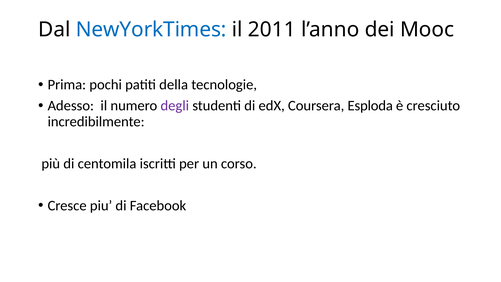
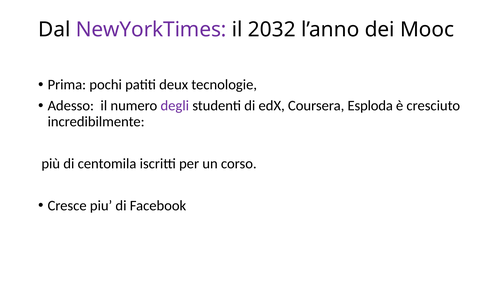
NewYorkTimes colour: blue -> purple (151, 30)
2011: 2011 -> 2032 (272, 30)
della: della -> deux (174, 85)
